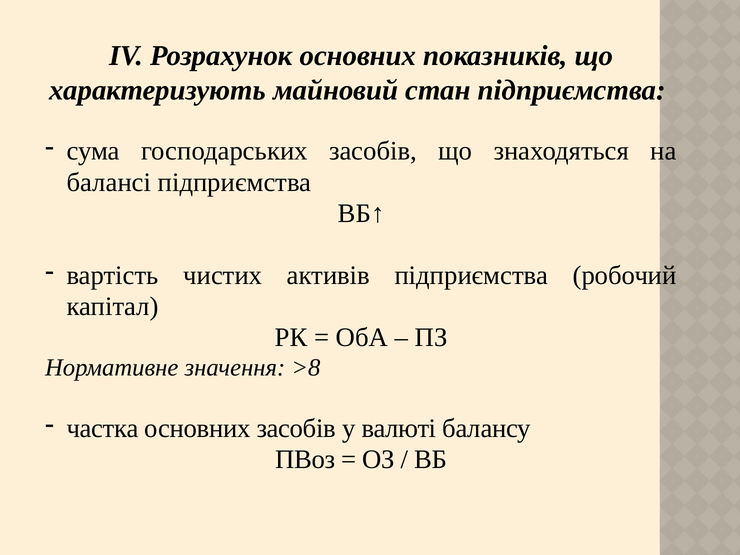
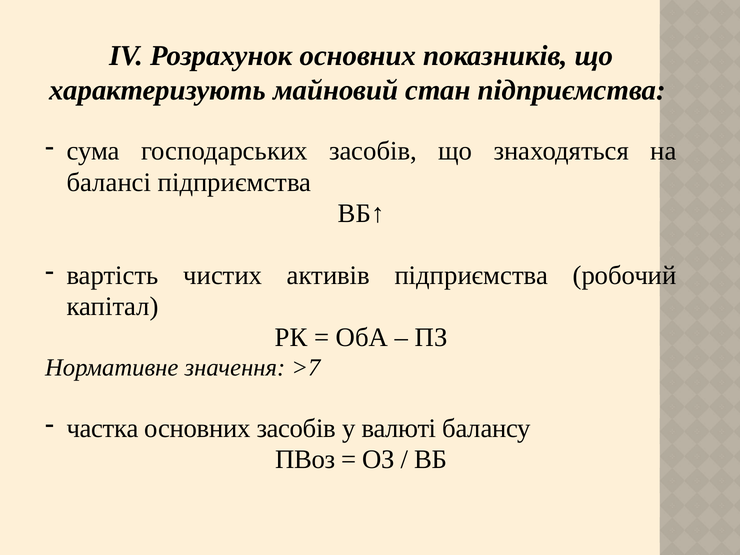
>8: >8 -> >7 (306, 367)
